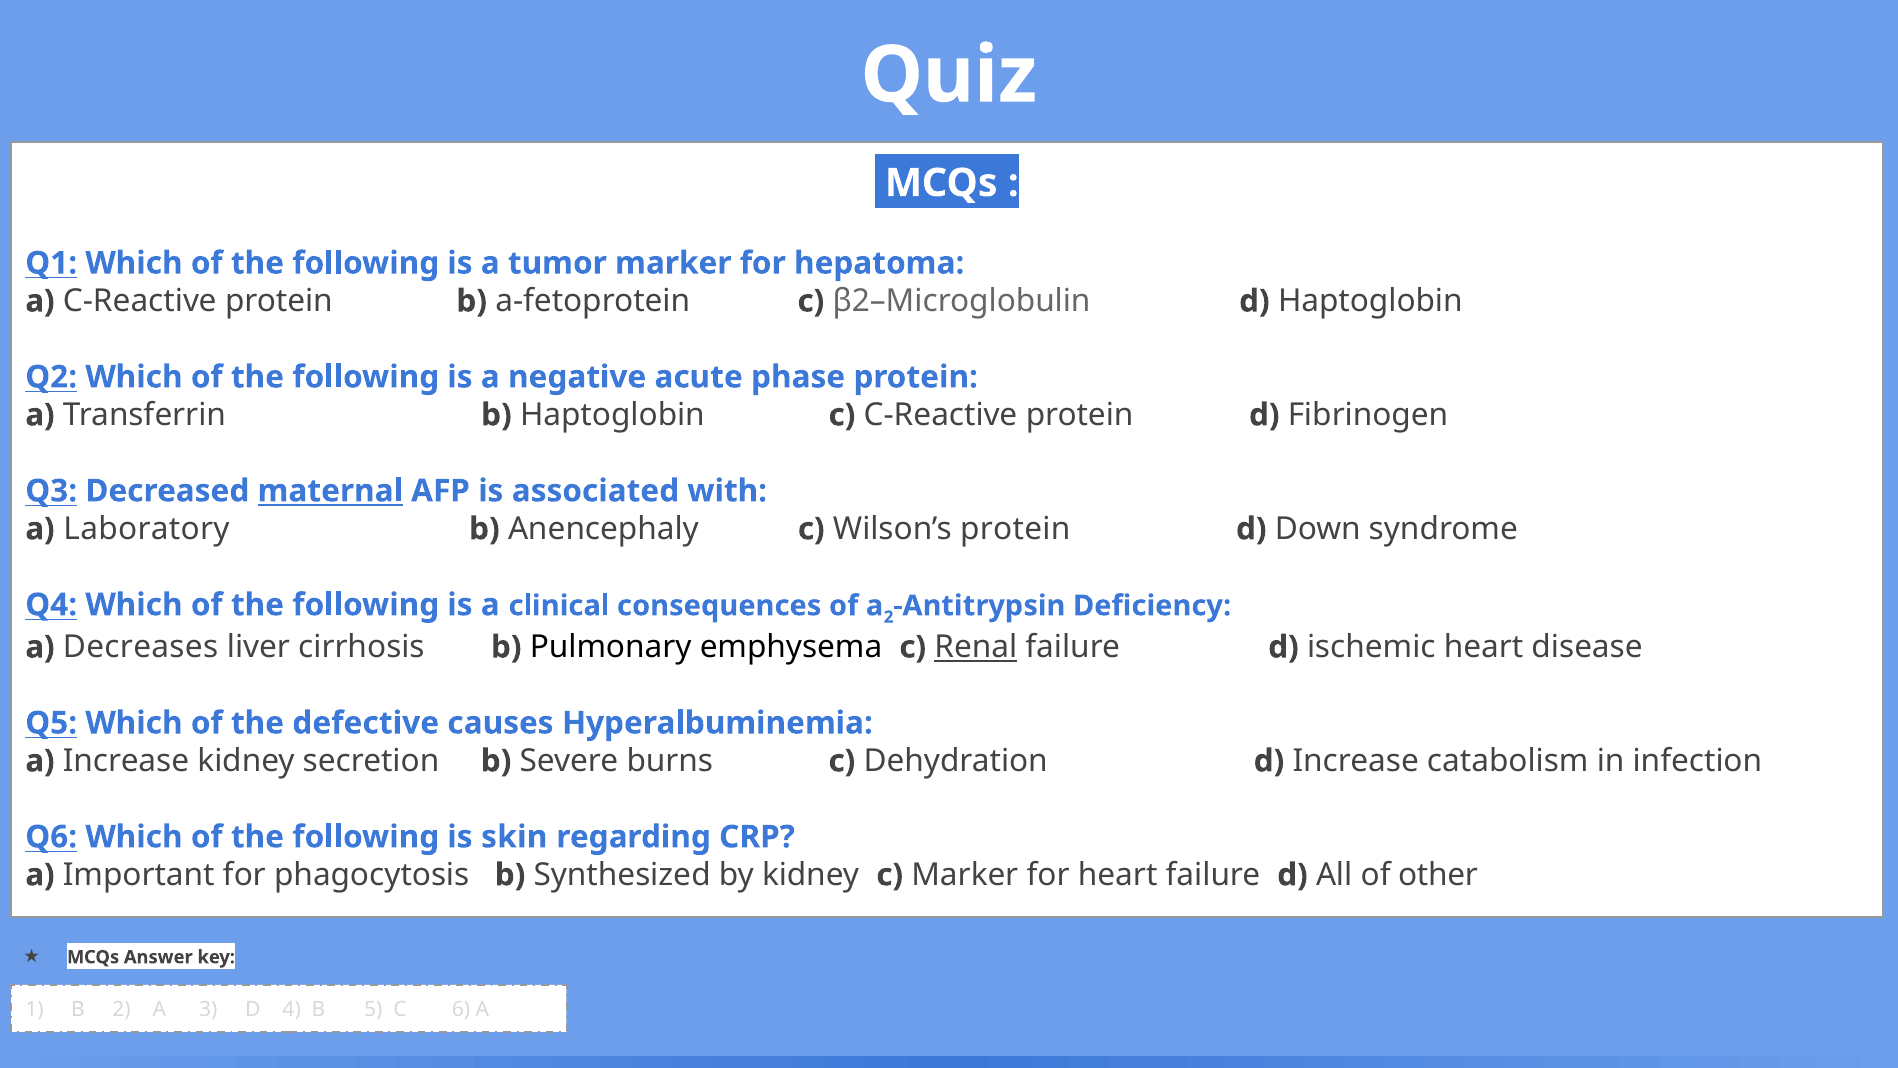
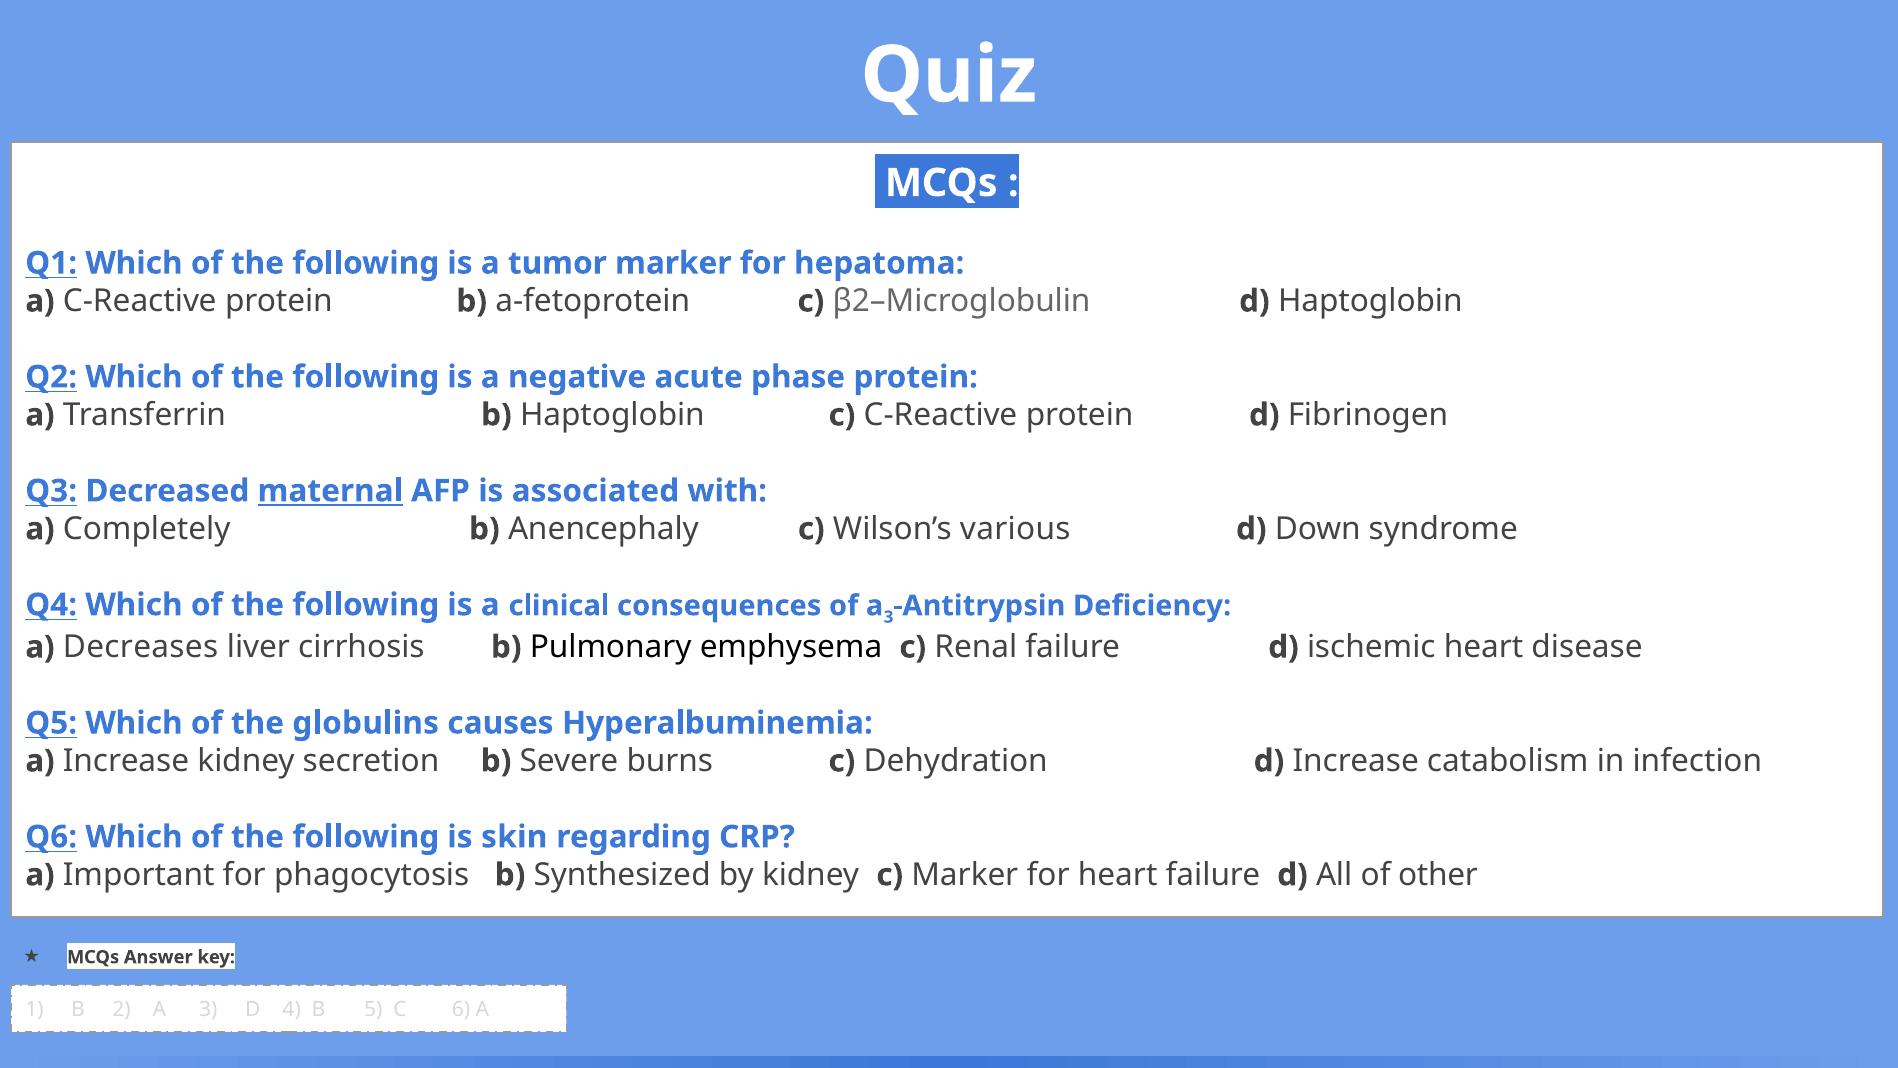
Laboratory: Laboratory -> Completely (147, 529)
Wilson’s protein: protein -> various (1015, 529)
of a 2: 2 -> 3 (889, 617)
Renal underline: present -> none (976, 647)
defective: defective -> globulins (366, 723)
